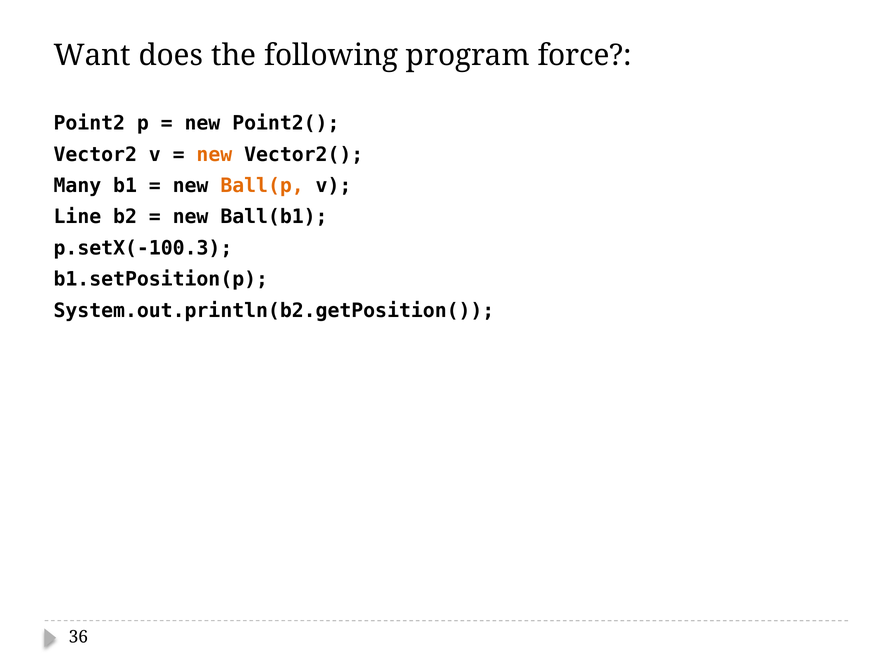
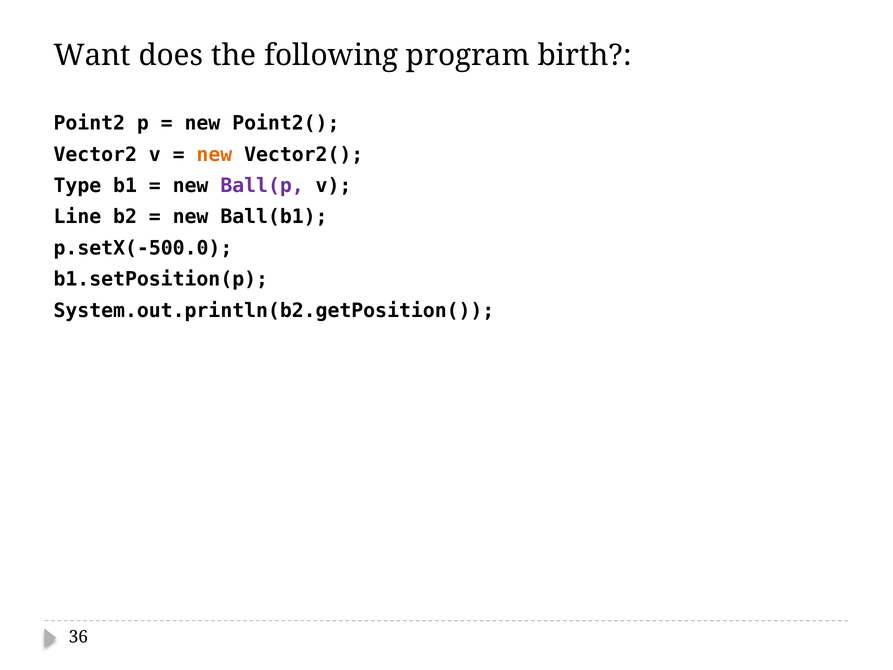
force: force -> birth (585, 55)
Many: Many -> Type (77, 186)
Ball(p colour: orange -> purple (262, 186)
p.setX(-100.3: p.setX(-100.3 -> p.setX(-500.0 (143, 248)
